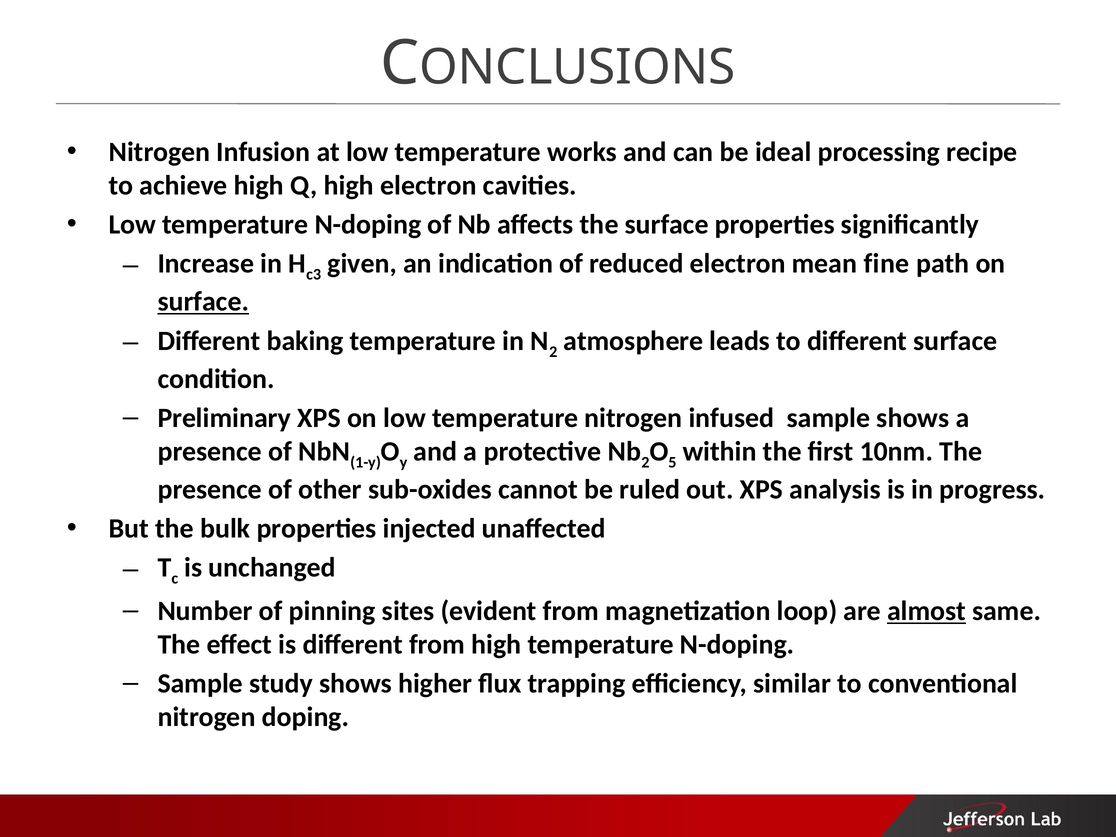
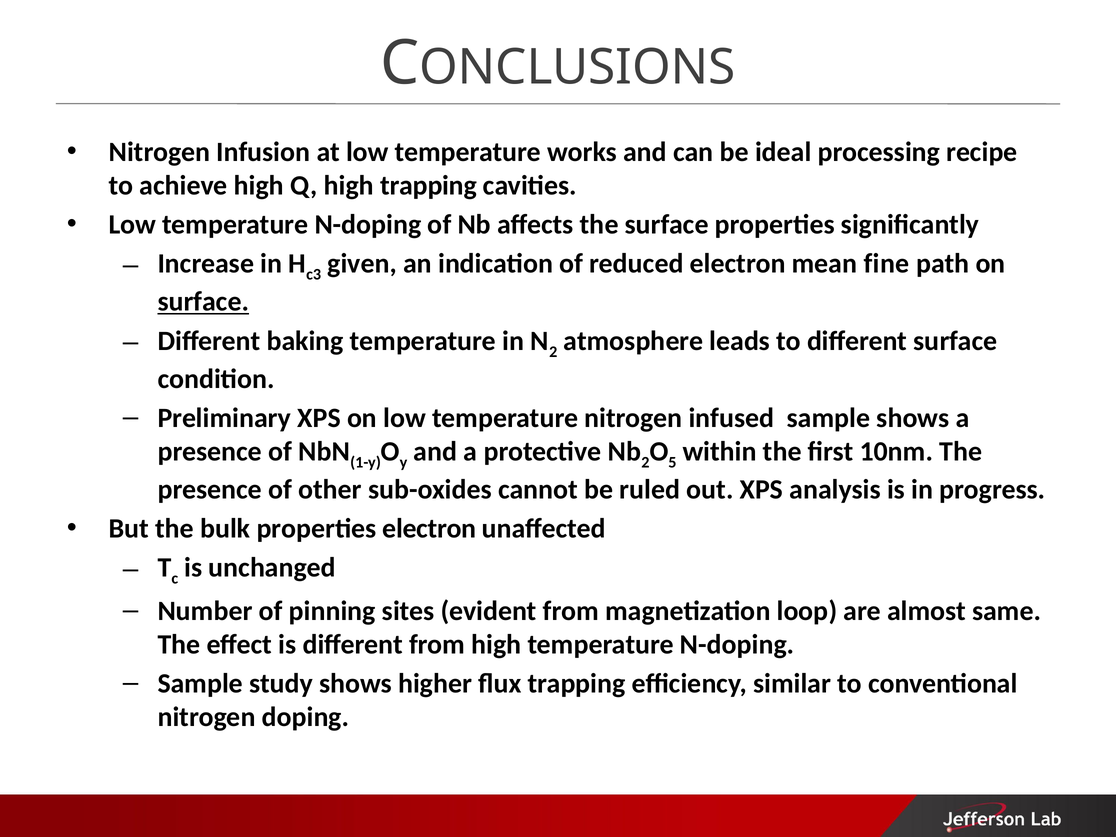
high electron: electron -> trapping (429, 186)
properties injected: injected -> electron (429, 529)
almost underline: present -> none (926, 611)
